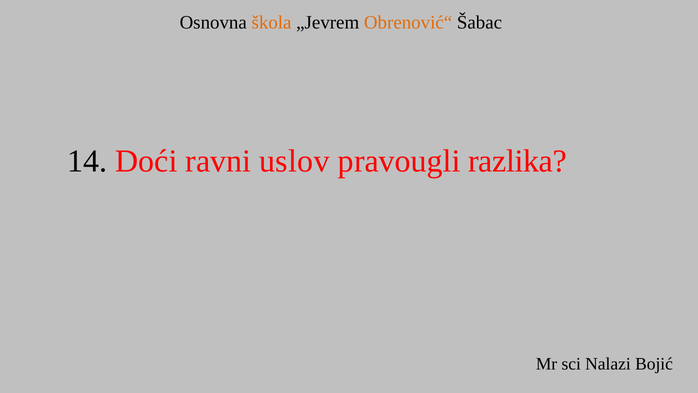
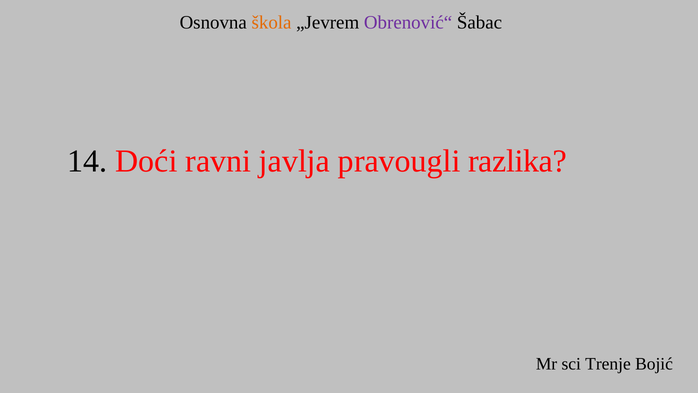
Obrenović“ colour: orange -> purple (408, 23)
uslov: uslov -> javlja (295, 161)
Nalazi: Nalazi -> Trenje (608, 364)
